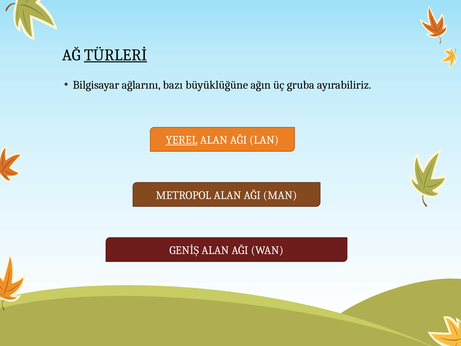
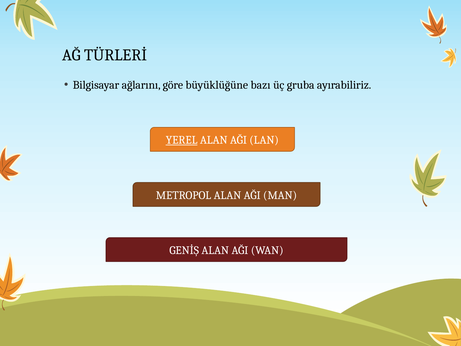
TÜRLERİ underline: present -> none (116, 55)
bazı: bazı -> göre (173, 85)
ağın: ağın -> bazı (261, 85)
